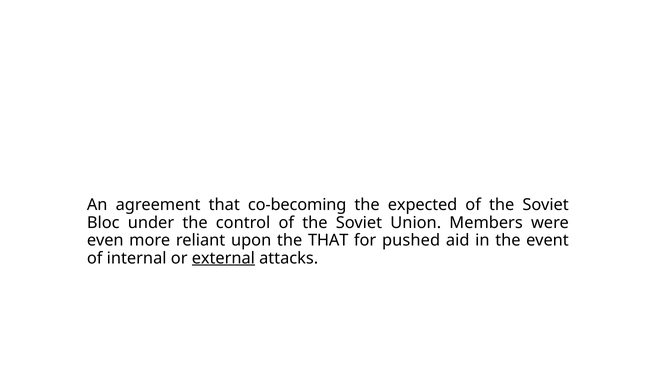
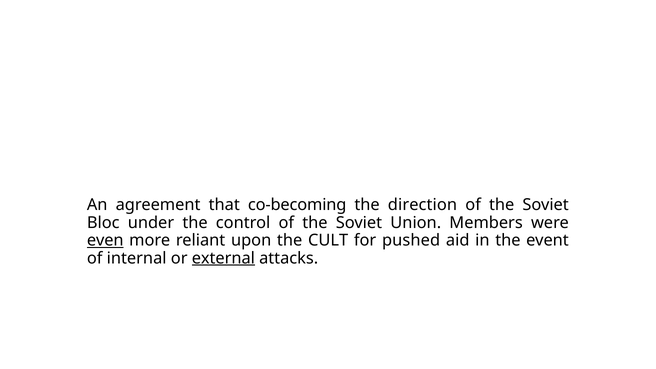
expected: expected -> direction (422, 205)
even underline: none -> present (105, 240)
the THAT: THAT -> CULT (328, 240)
